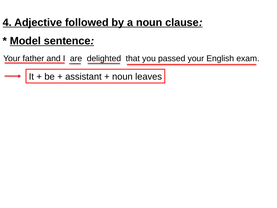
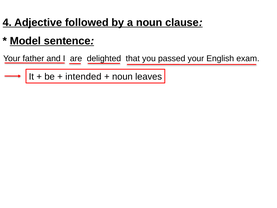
assistant: assistant -> intended (83, 77)
